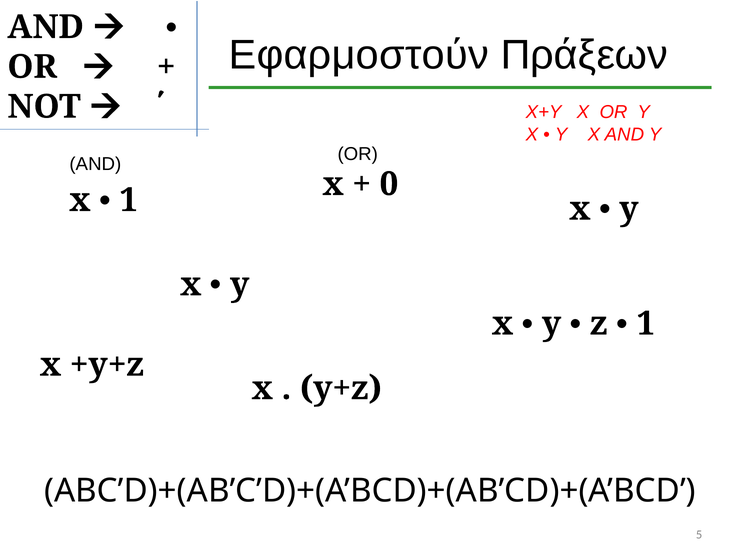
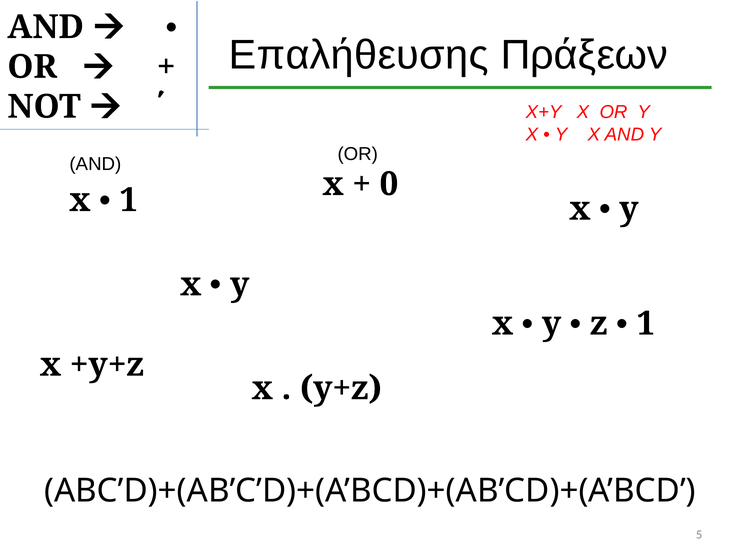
Εφαρμοστούν: Εφαρμοστούν -> Επαλήθευσης (359, 55)
